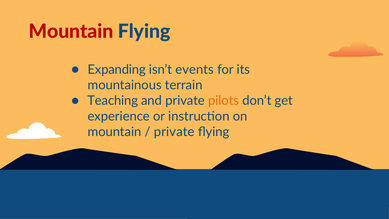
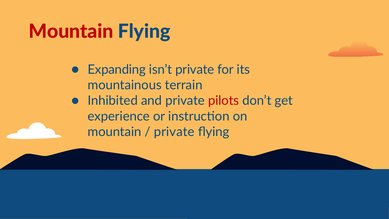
isn’t events: events -> private (195, 69)
Teaching: Teaching -> Inhibited (113, 101)
pilots colour: orange -> red (224, 101)
